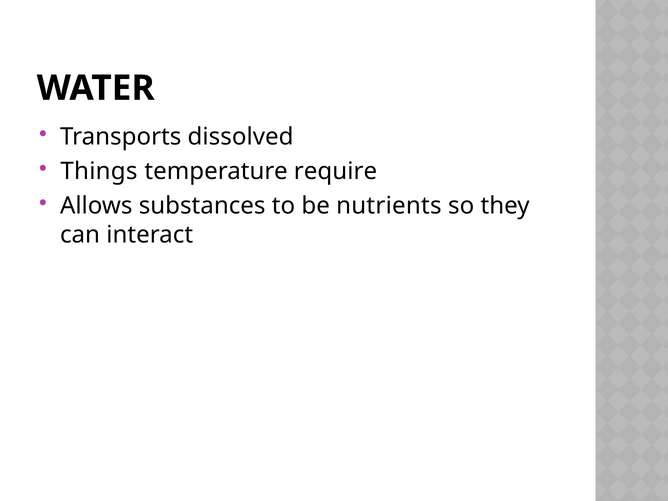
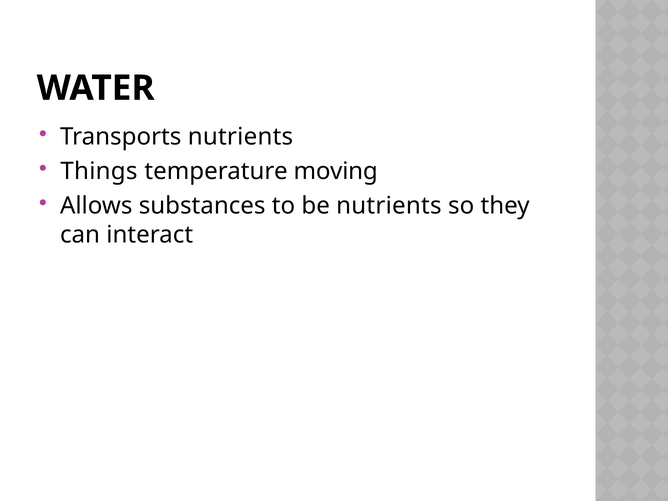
Transports dissolved: dissolved -> nutrients (240, 137)
require: require -> moving (336, 172)
